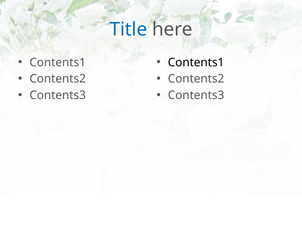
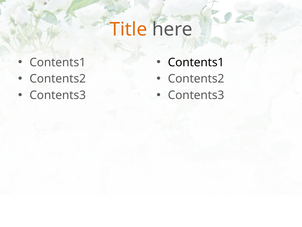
Title colour: blue -> orange (128, 29)
